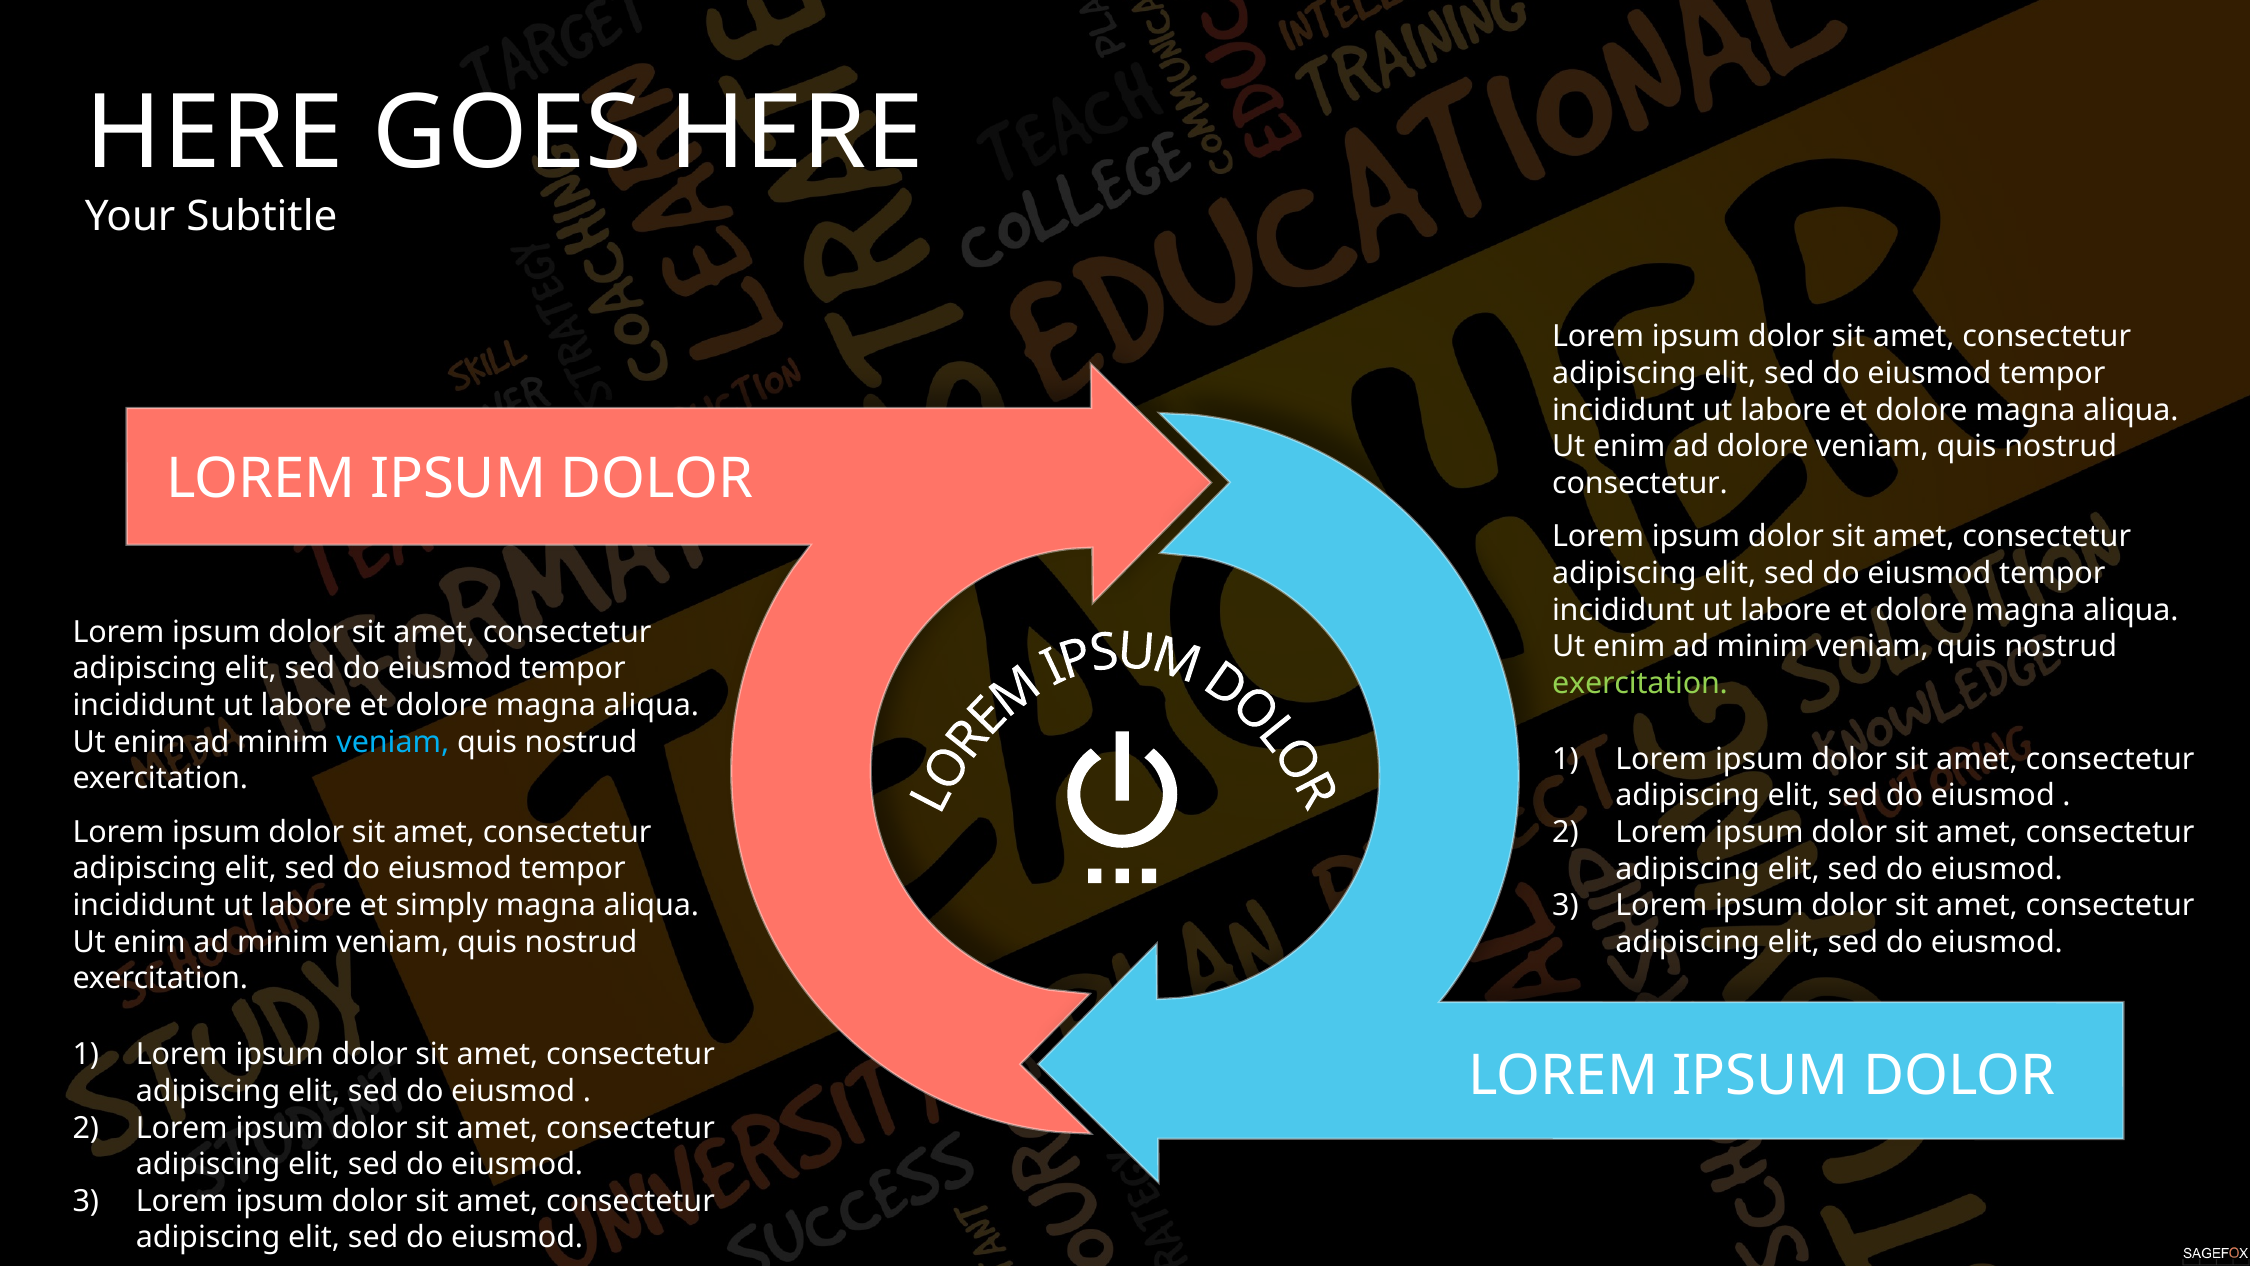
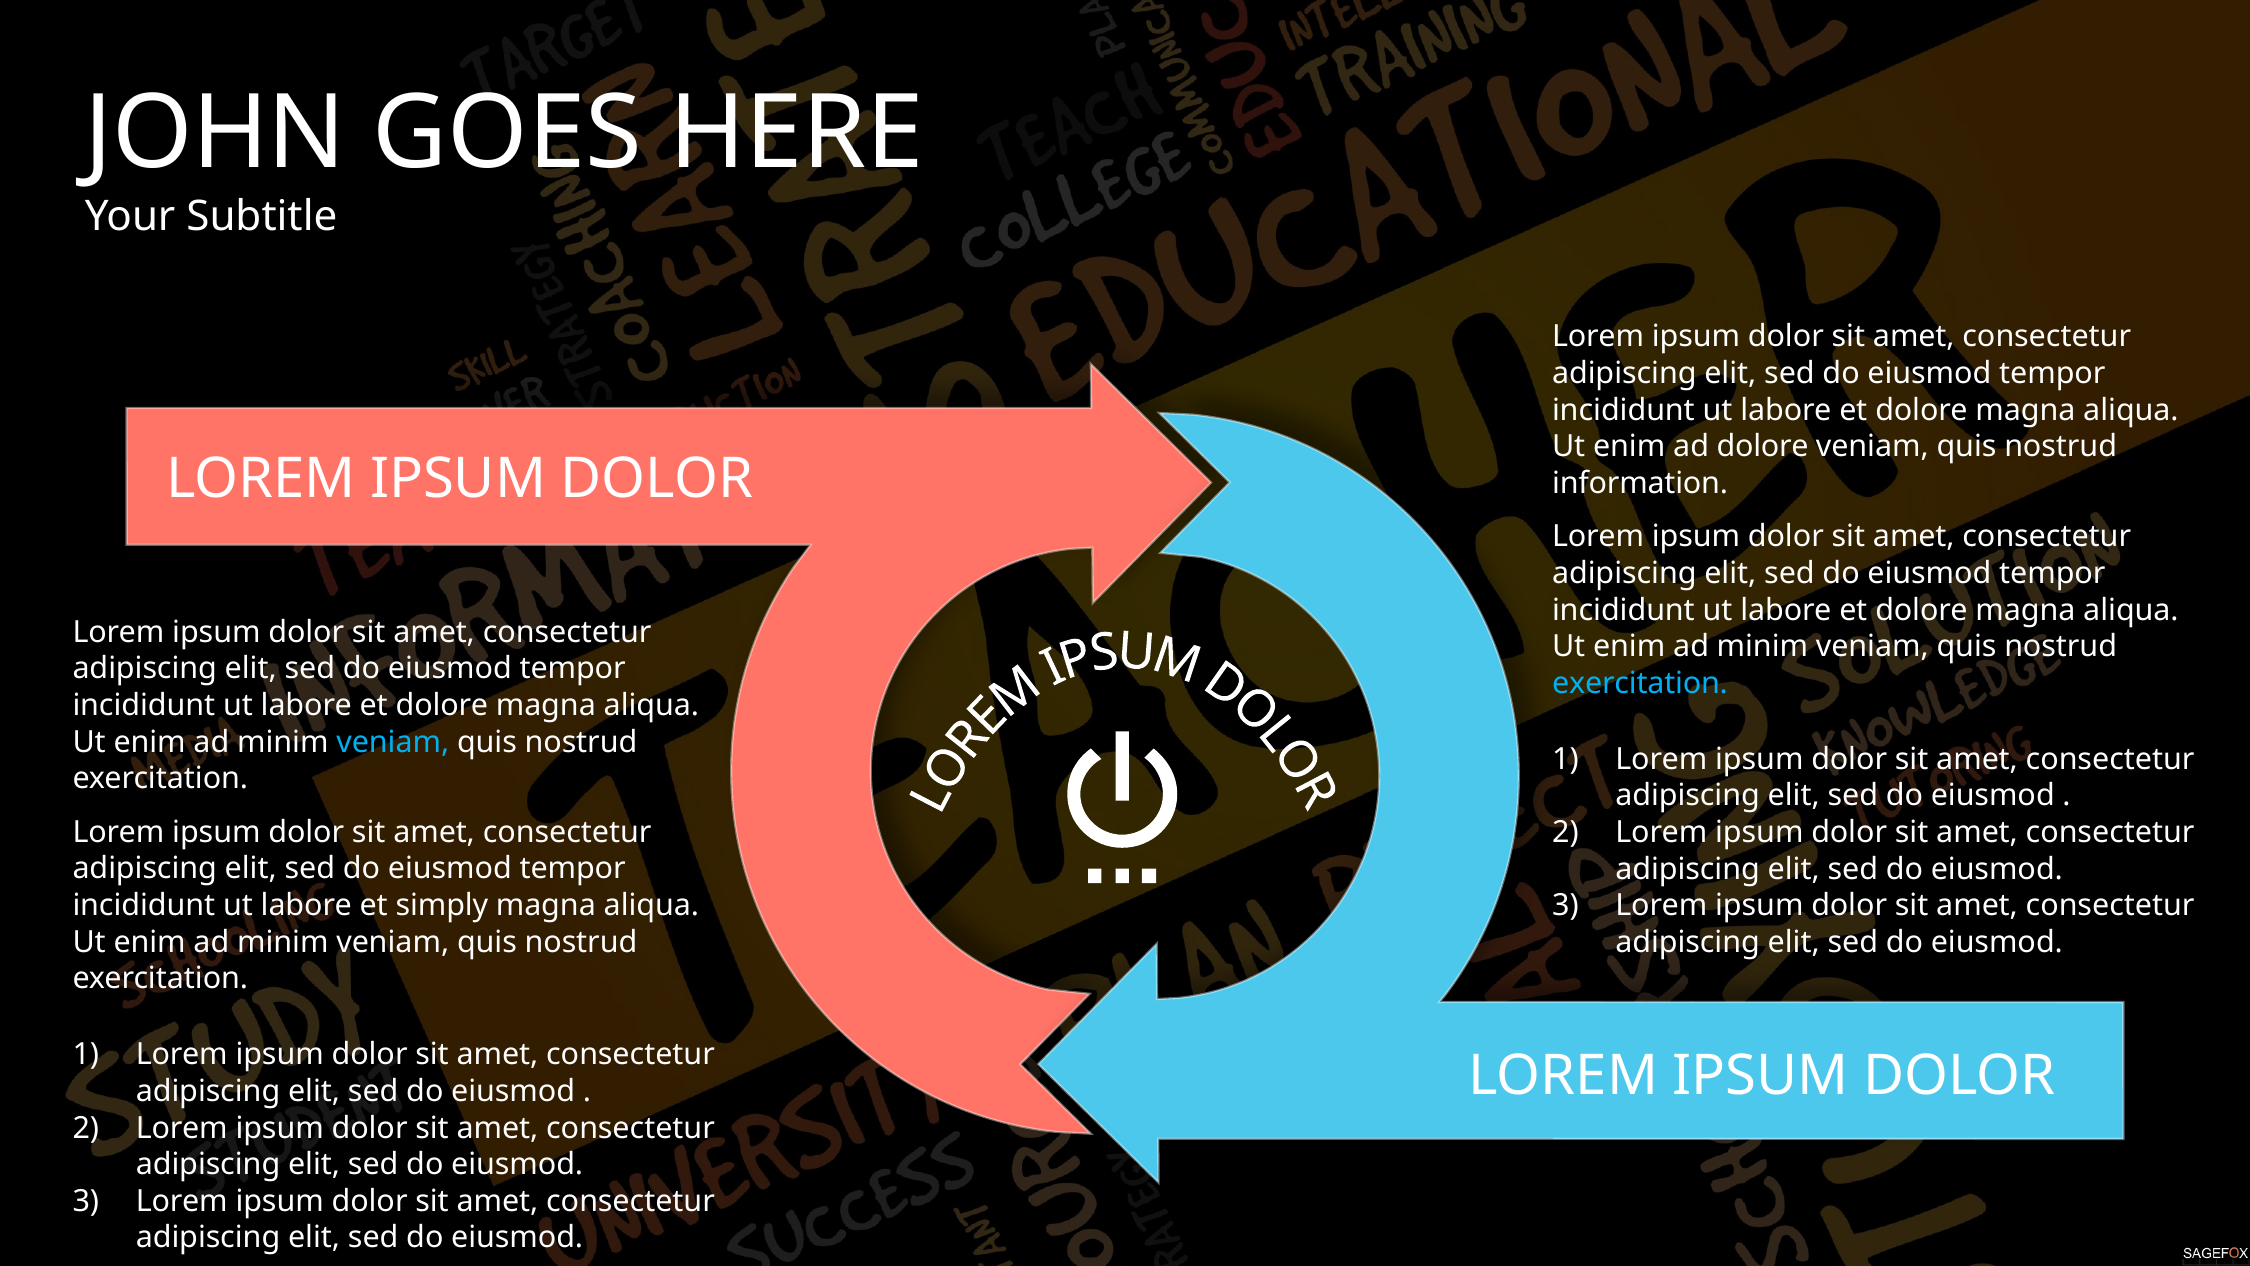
HERE: HERE -> JOHN (216, 134)
consectetur: consectetur -> information (1640, 483)
exercitation colour: light green -> light blue (1640, 683)
